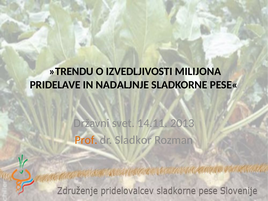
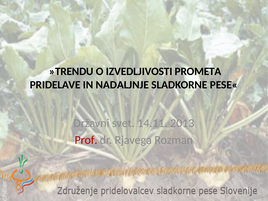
MILIJONA: MILIJONA -> PROMETA (198, 71)
Prof colour: orange -> red (86, 140)
Sladkor: Sladkor -> Rjavega (133, 140)
